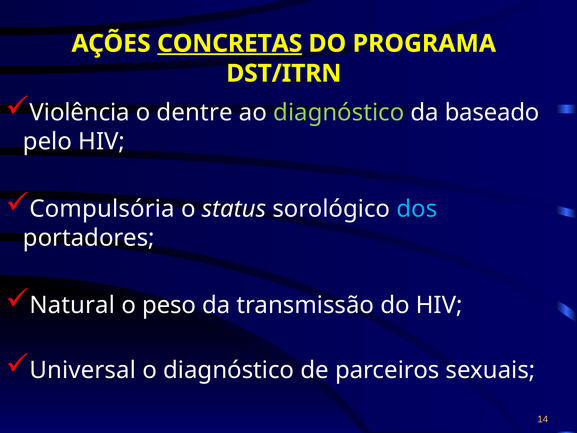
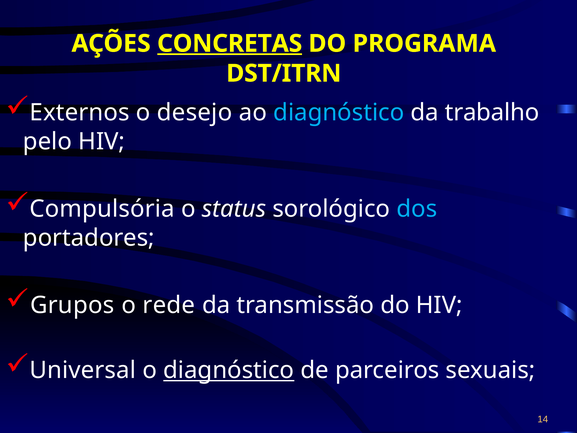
Violência: Violência -> Externos (80, 113)
dentre: dentre -> desejo (195, 113)
diagnóstico colour: light green -> light blue (339, 113)
baseado: baseado -> trabalho (492, 113)
Natural: Natural -> Grupos (72, 305)
peso: peso -> rede (169, 305)
diagnóstico underline: none -> present (229, 370)
